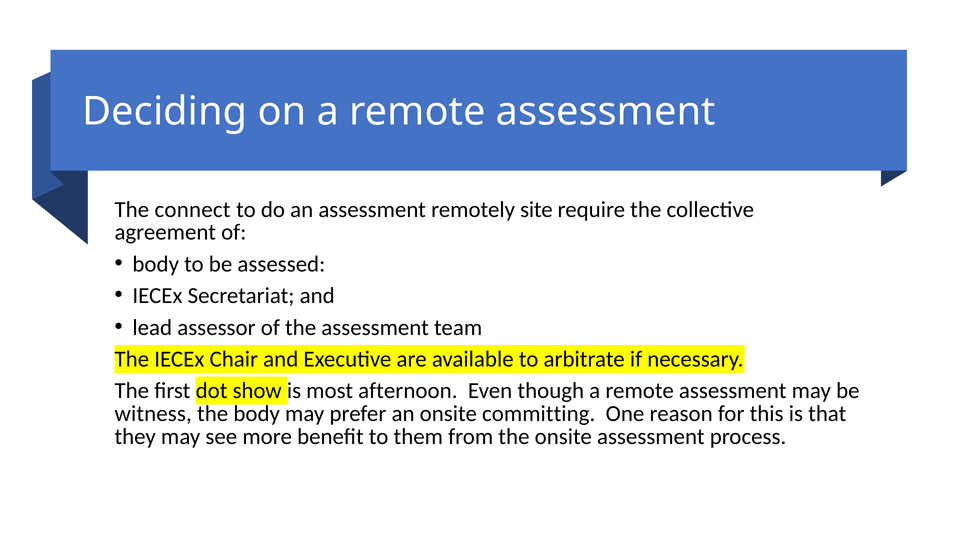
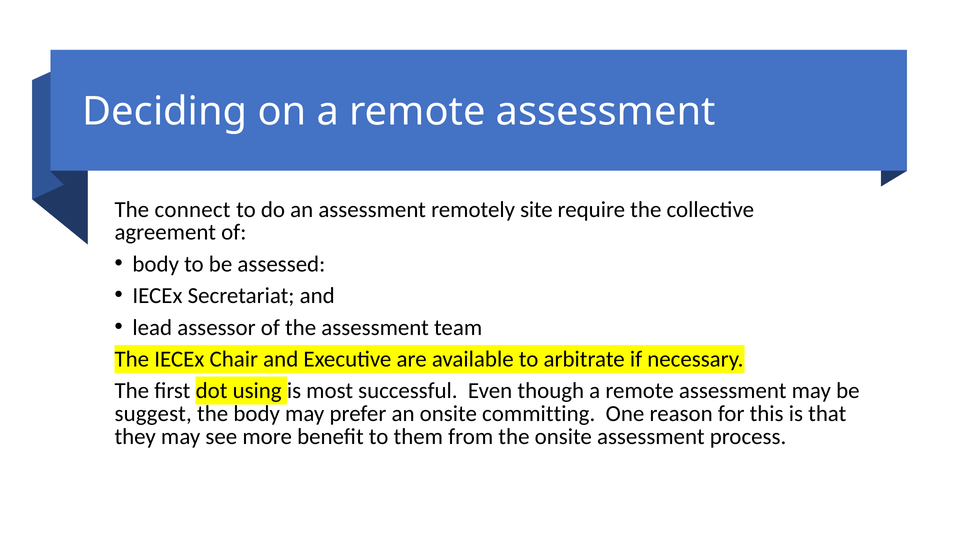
show: show -> using (257, 391)
afternoon: afternoon -> successful (408, 391)
witness: witness -> suggest (153, 414)
